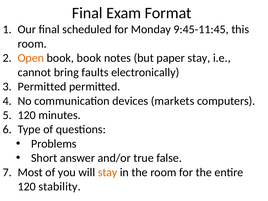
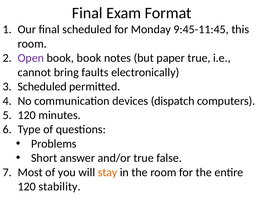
Open colour: orange -> purple (31, 58)
paper stay: stay -> true (199, 58)
Permitted: Permitted -> Scheduled (42, 87)
markets: markets -> dispatch (173, 101)
